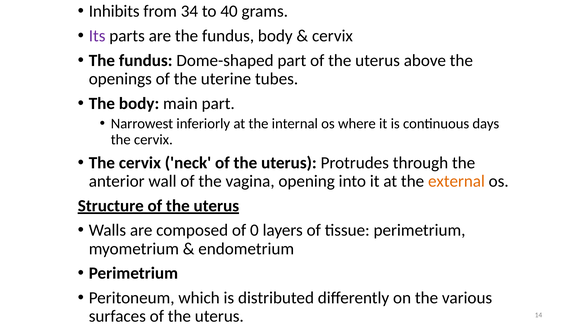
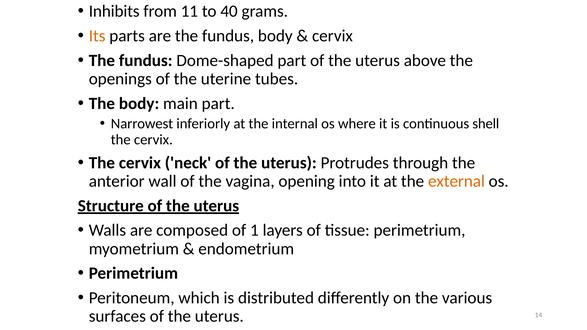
34: 34 -> 11 (189, 11)
Its colour: purple -> orange (97, 36)
days: days -> shell (486, 124)
0: 0 -> 1 (254, 230)
